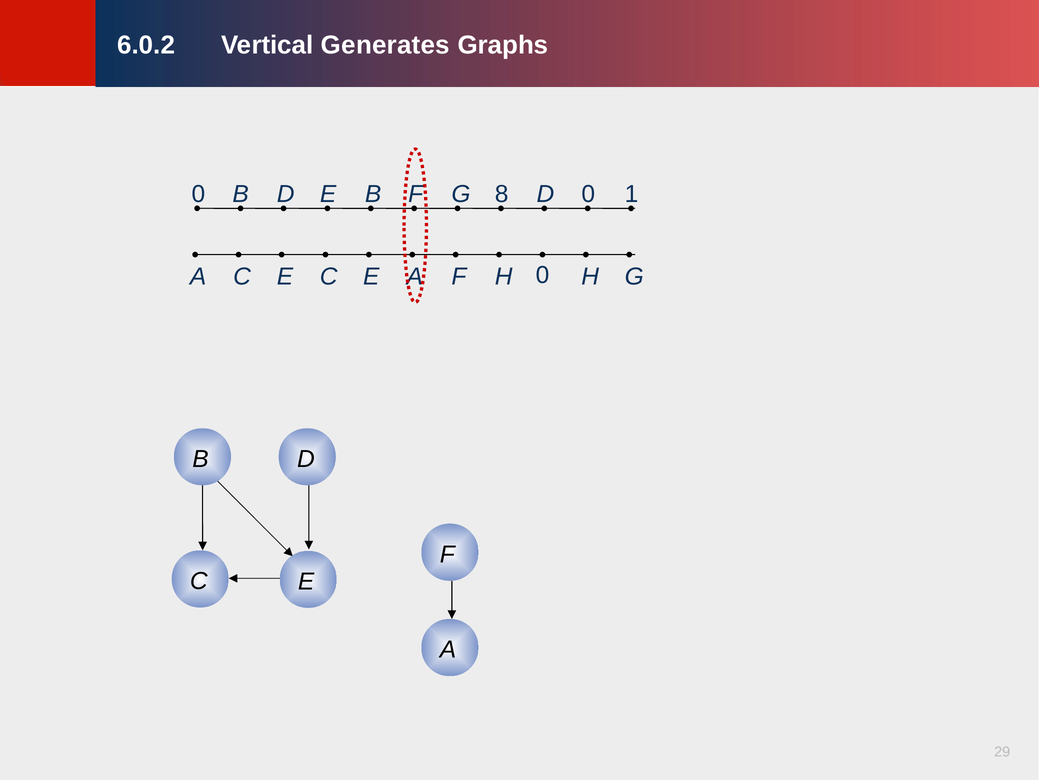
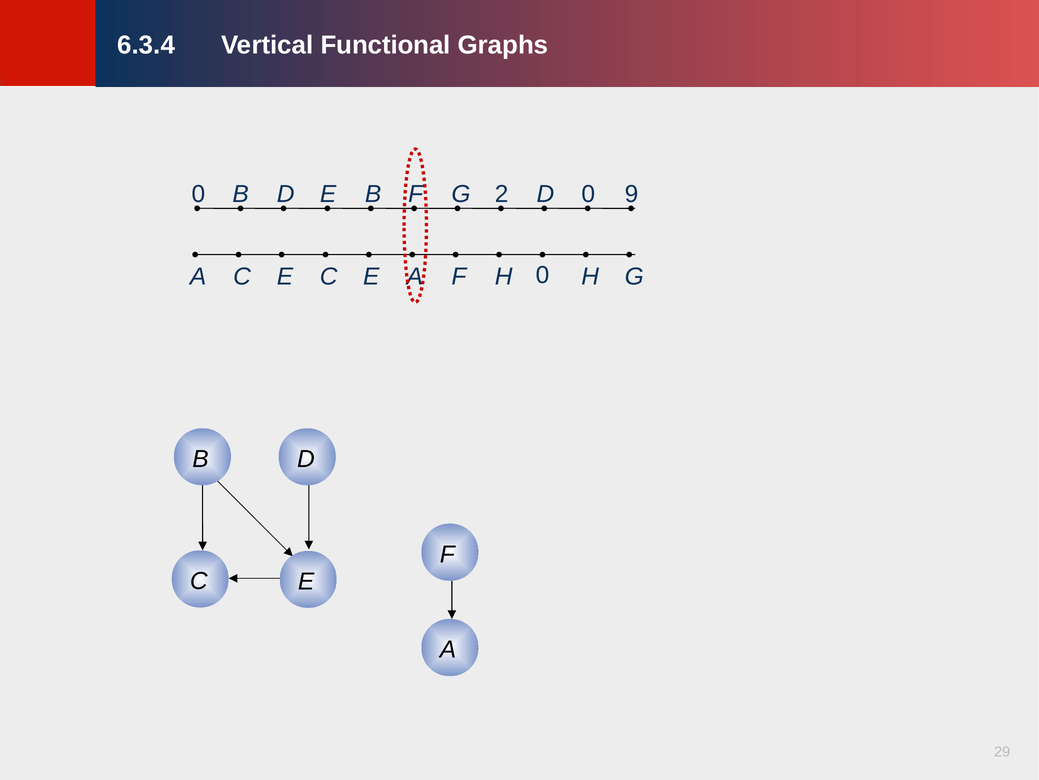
6.0.2: 6.0.2 -> 6.3.4 (146, 45)
Generates: Generates -> Functional (386, 45)
8: 8 -> 2 (502, 194)
1: 1 -> 9 (631, 194)
